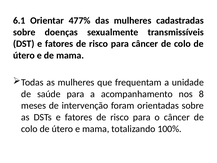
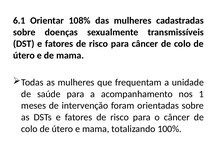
477%: 477% -> 108% (80, 21)
8: 8 -> 1 (201, 94)
